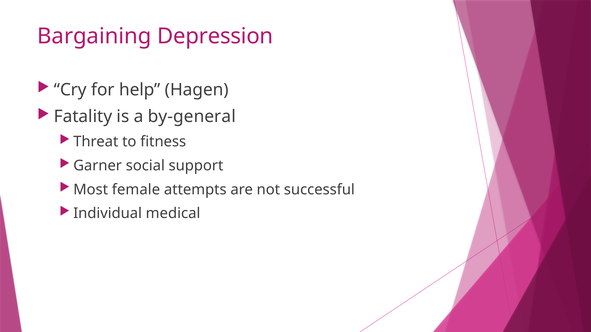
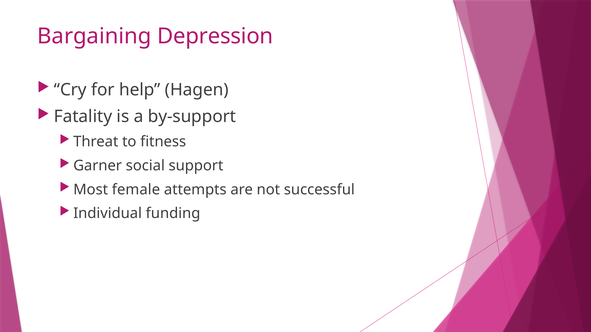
by-general: by-general -> by-support (192, 117)
medical: medical -> funding (173, 214)
